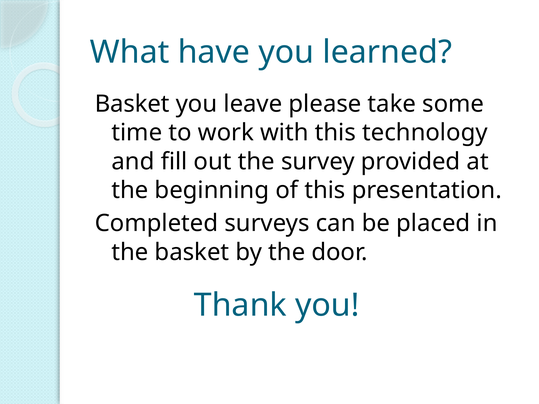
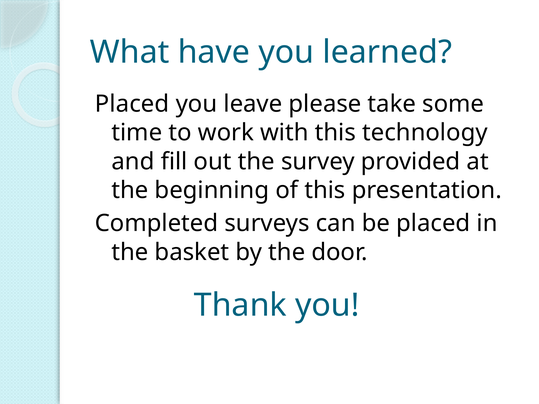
Basket: Basket -> Placed (132, 104)
